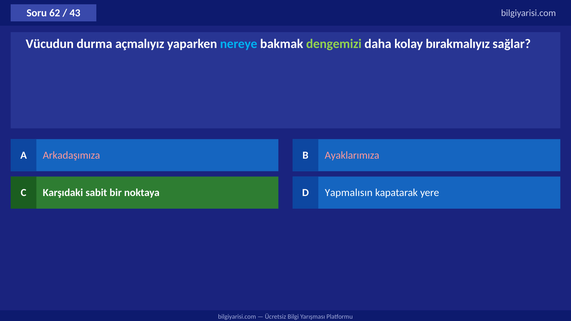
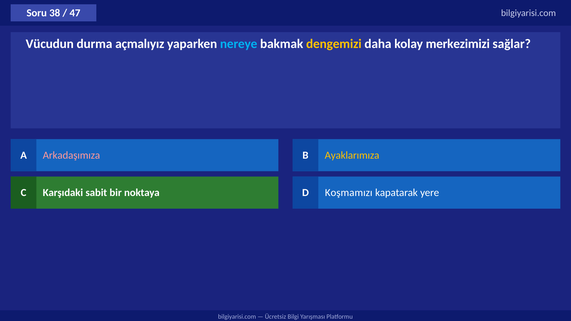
62: 62 -> 38 (55, 13)
43: 43 -> 47 (75, 13)
dengemizi colour: light green -> yellow (334, 44)
bırakmalıyız: bırakmalıyız -> merkezimizi (458, 44)
Ayaklarımıza colour: pink -> yellow (352, 155)
Yapmalısın: Yapmalısın -> Koşmamızı (349, 193)
